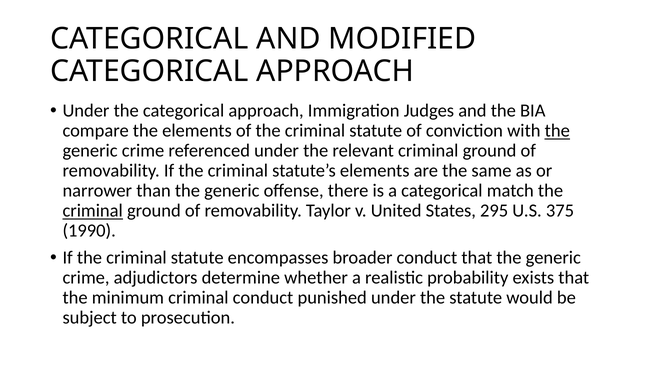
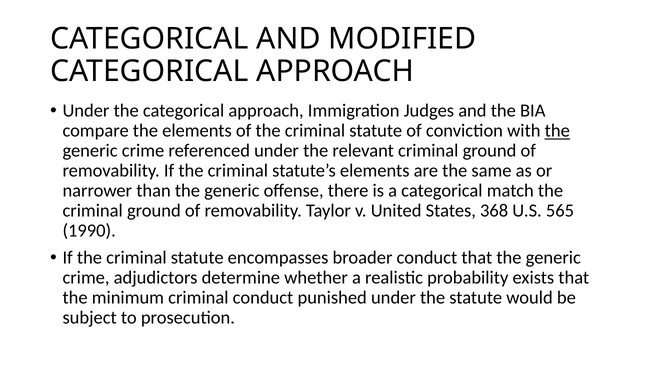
criminal underline: present -> none (93, 211)
295: 295 -> 368 (494, 211)
375: 375 -> 565 (560, 211)
